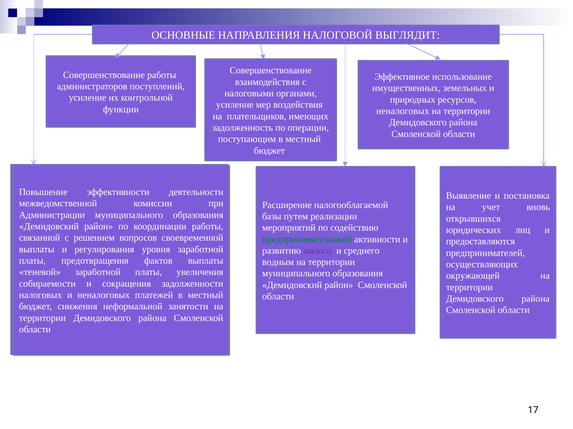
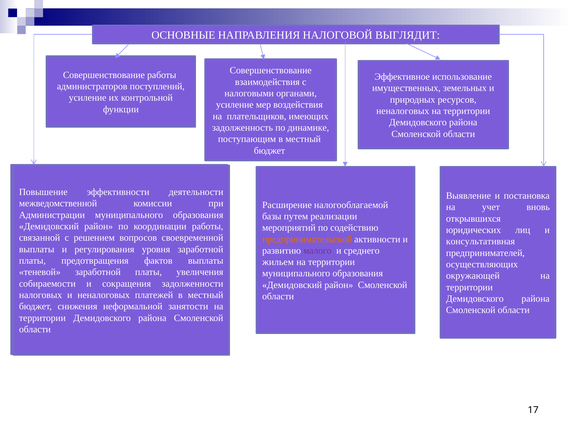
операции: операции -> динамике (308, 128)
предпринимательской colour: green -> orange (307, 240)
предоставляются: предоставляются -> консультативная (480, 242)
водным: водным -> жильем (278, 263)
